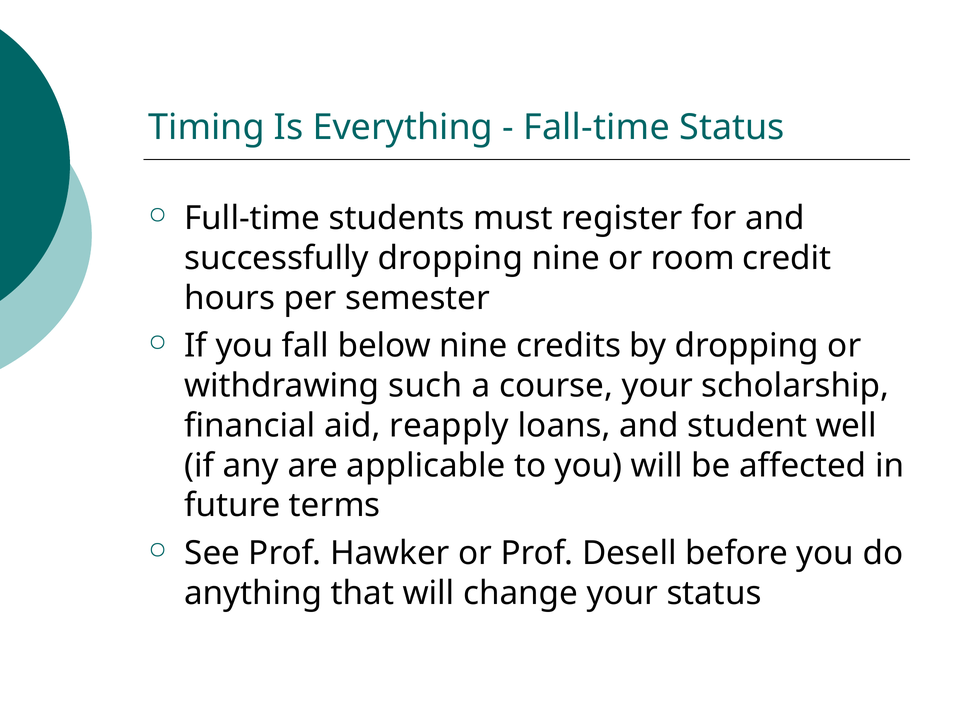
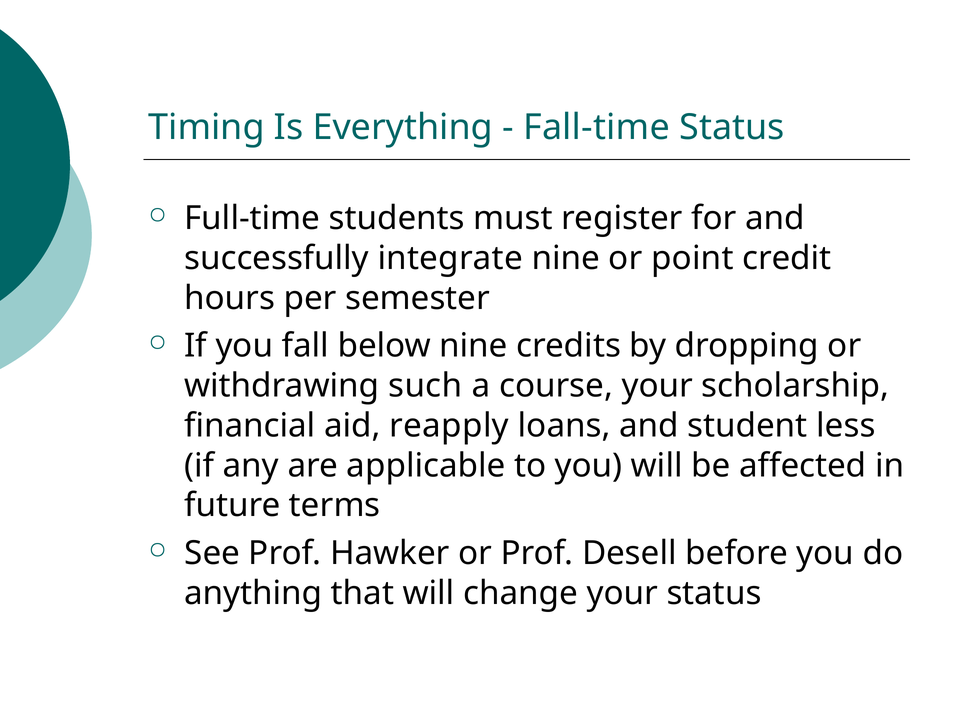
successfully dropping: dropping -> integrate (450, 258)
room: room -> point (692, 258)
well: well -> less (846, 426)
